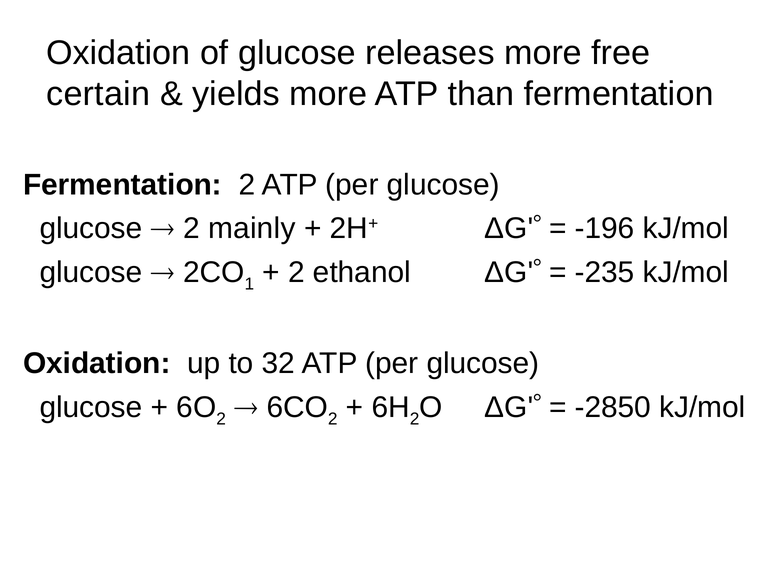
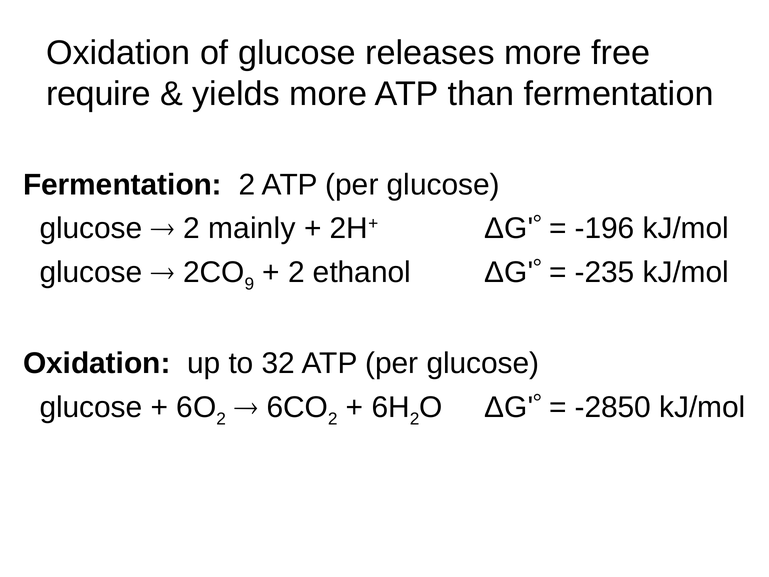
certain: certain -> require (99, 94)
1: 1 -> 9 (249, 284)
